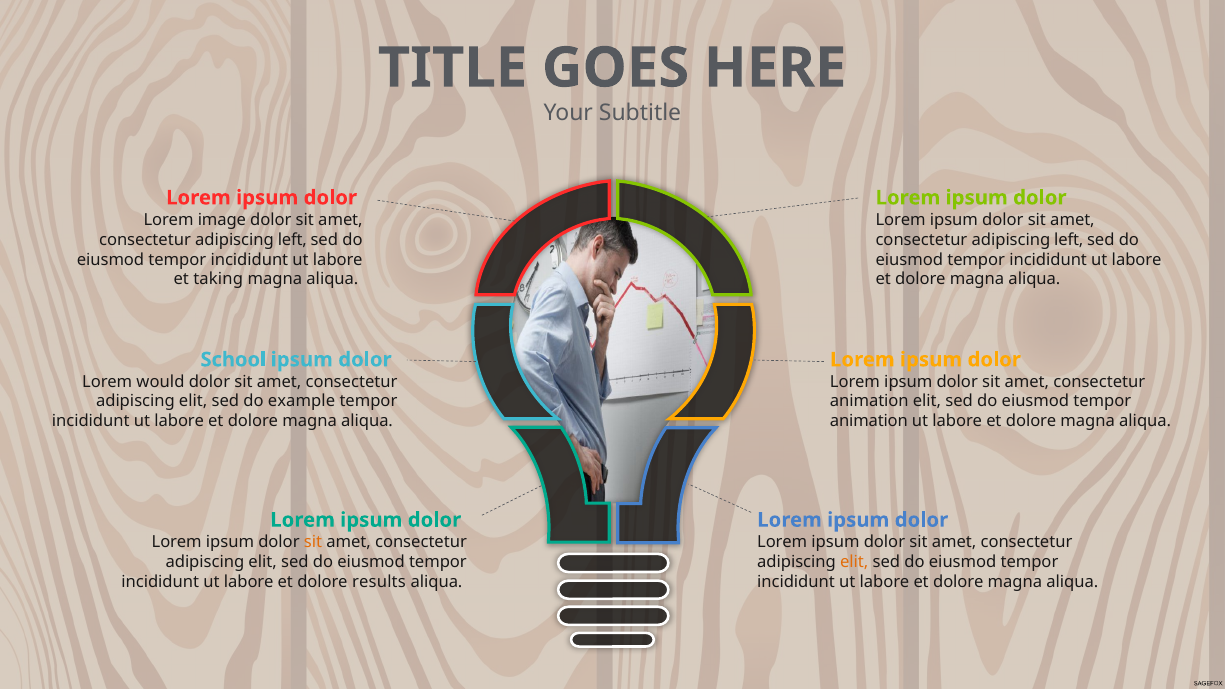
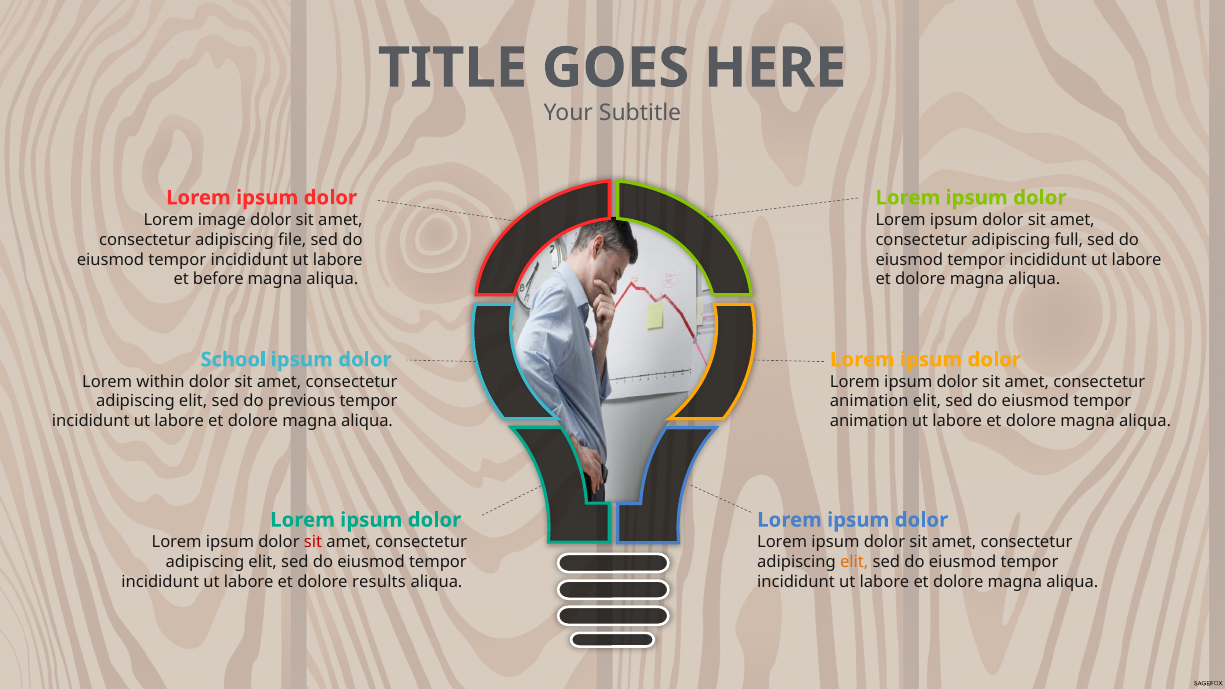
left: left -> file (292, 240)
left: left -> full (1069, 240)
taking: taking -> before (218, 279)
would: would -> within (161, 382)
example: example -> previous (302, 402)
sit colour: orange -> red (313, 542)
